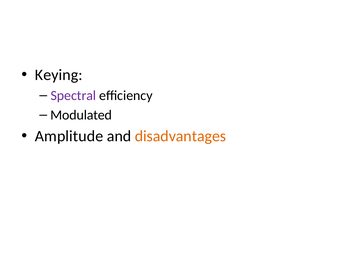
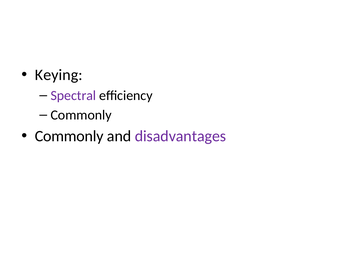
Modulated: Modulated -> Commonly (81, 115)
Amplitude: Amplitude -> Commonly (69, 136)
disadvantages colour: orange -> purple (180, 136)
